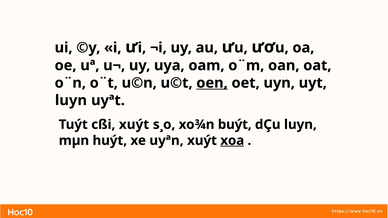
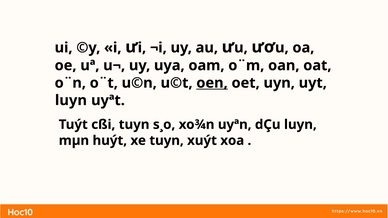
cßi xuýt: xuýt -> tuyn (134, 125)
buýt: buýt -> uyªn (235, 125)
xe uyªn: uyªn -> tuyn (167, 141)
xoa underline: present -> none (232, 141)
